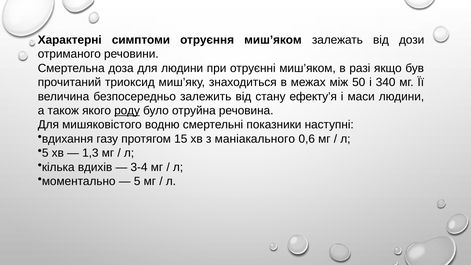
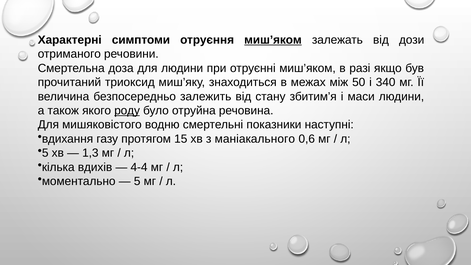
миш’яком underline: none -> present (273, 40)
ефекту’я: ефекту’я -> збитим’я (313, 96)
3-4: 3-4 -> 4-4 (139, 167)
